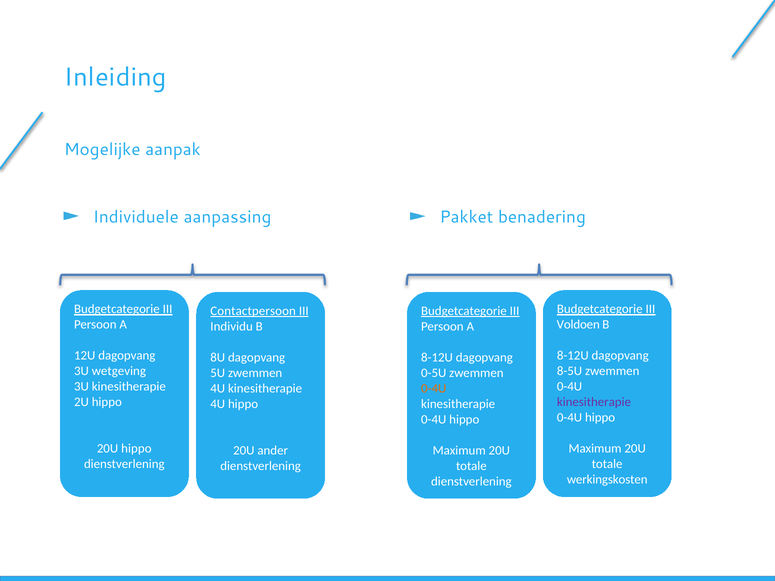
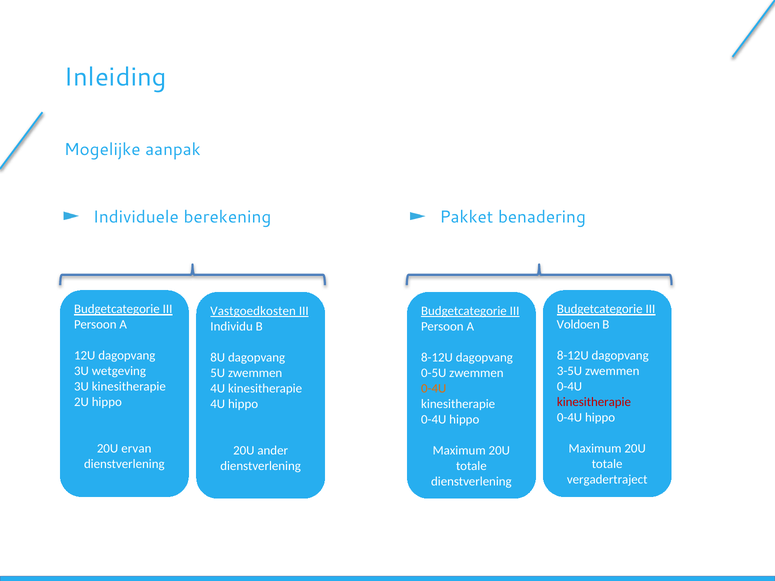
aanpassing: aanpassing -> berekening (227, 217)
Contactpersoon: Contactpersoon -> Vastgoedkosten (253, 311)
8-5U: 8-5U -> 3-5U (570, 371)
kinesitherapie colour: purple -> red (594, 402)
20U hippo: hippo -> ervan (136, 449)
werkingskosten: werkingskosten -> vergadertraject (607, 480)
